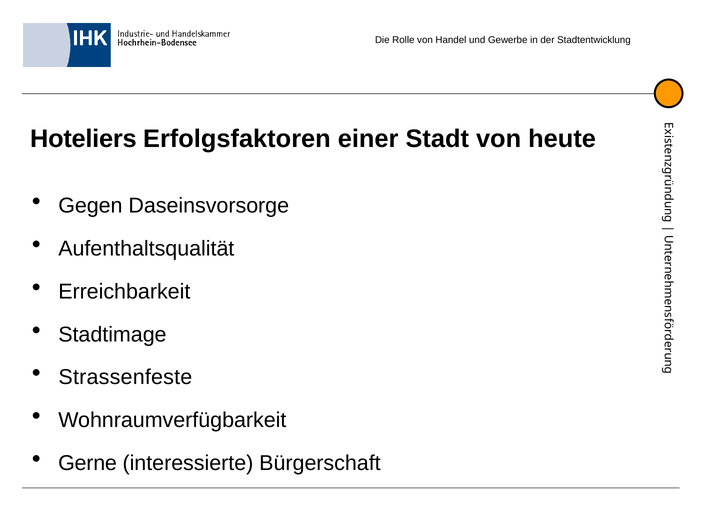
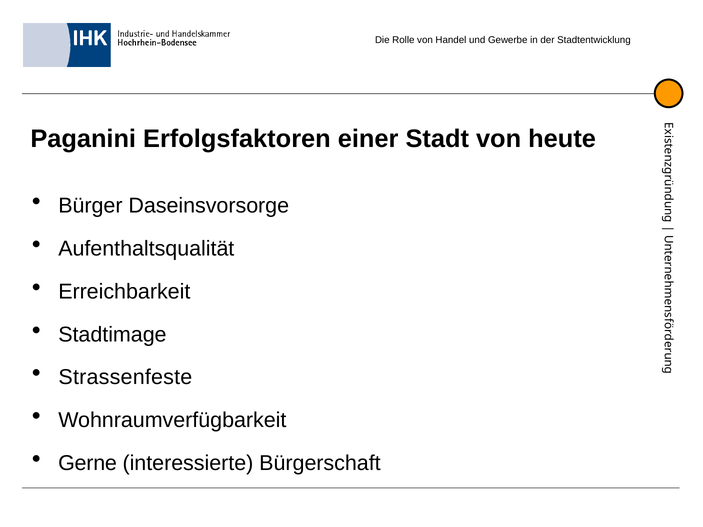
Hoteliers: Hoteliers -> Paganini (83, 139)
Gegen: Gegen -> Bürger (90, 206)
